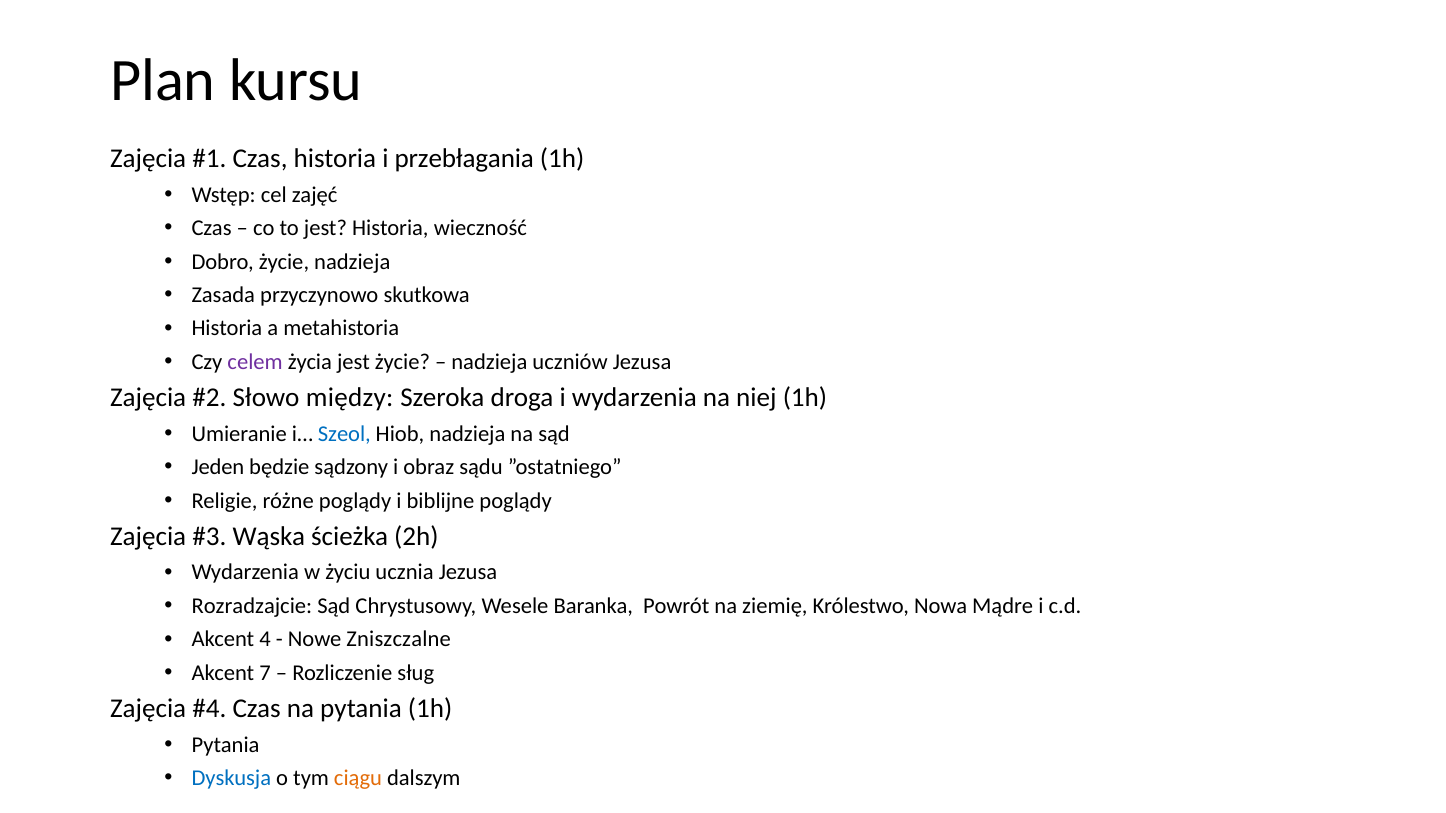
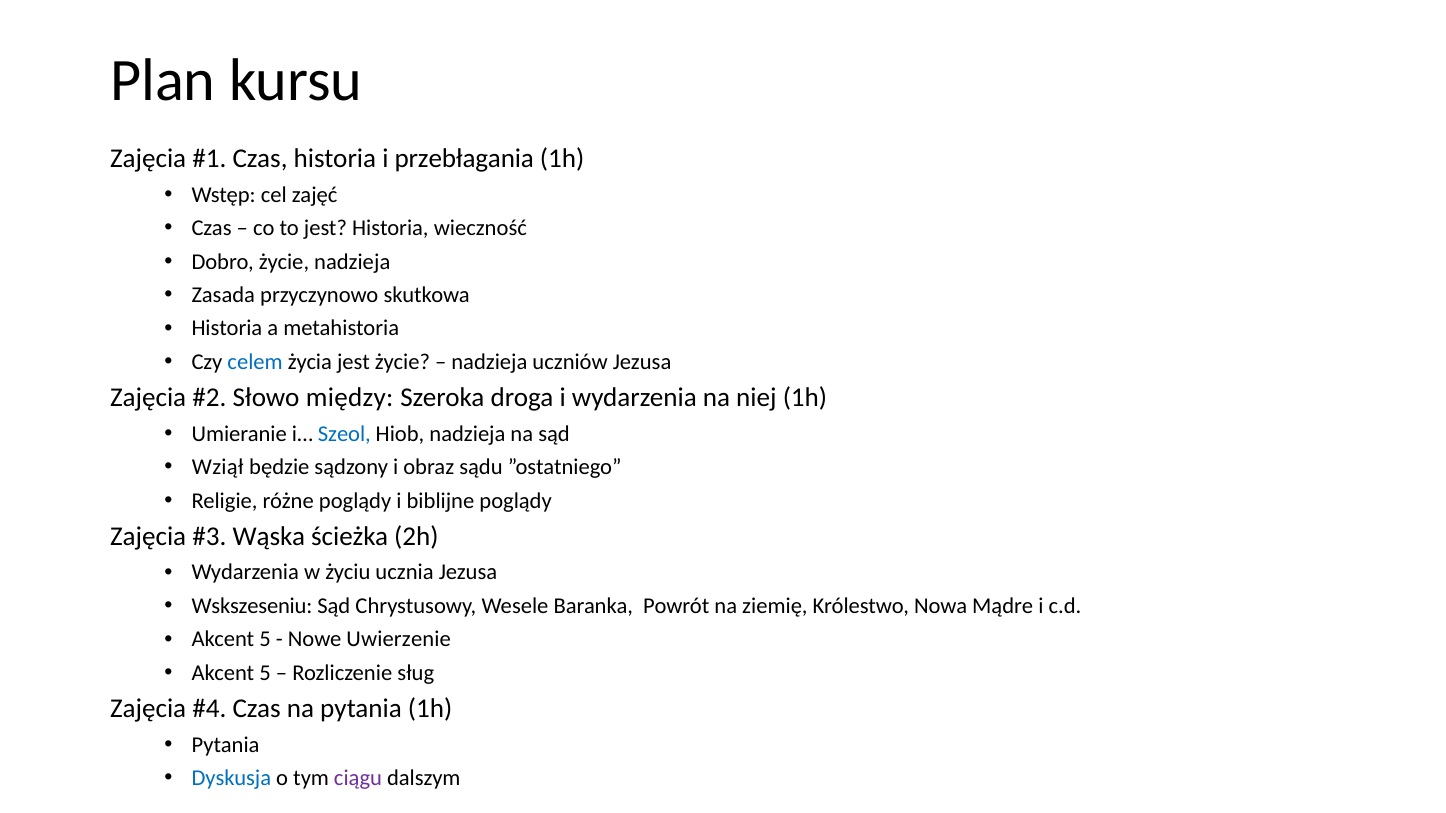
celem colour: purple -> blue (255, 362)
Jeden: Jeden -> Wziął (218, 467)
Rozradzajcie: Rozradzajcie -> Wskszeseniu (252, 606)
4: 4 -> 5 (265, 640)
Zniszczalne: Zniszczalne -> Uwierzenie (399, 640)
7: 7 -> 5 (265, 673)
ciągu colour: orange -> purple (358, 778)
